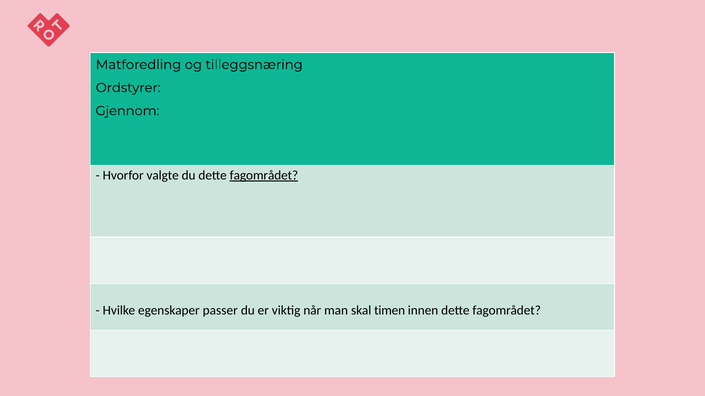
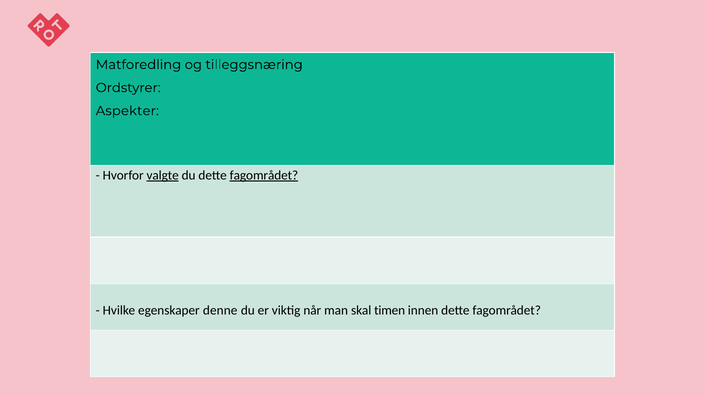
Gjennom: Gjennom -> Aspekter (127, 111)
valgte underline: none -> present (163, 175)
passer: passer -> denne (220, 311)
